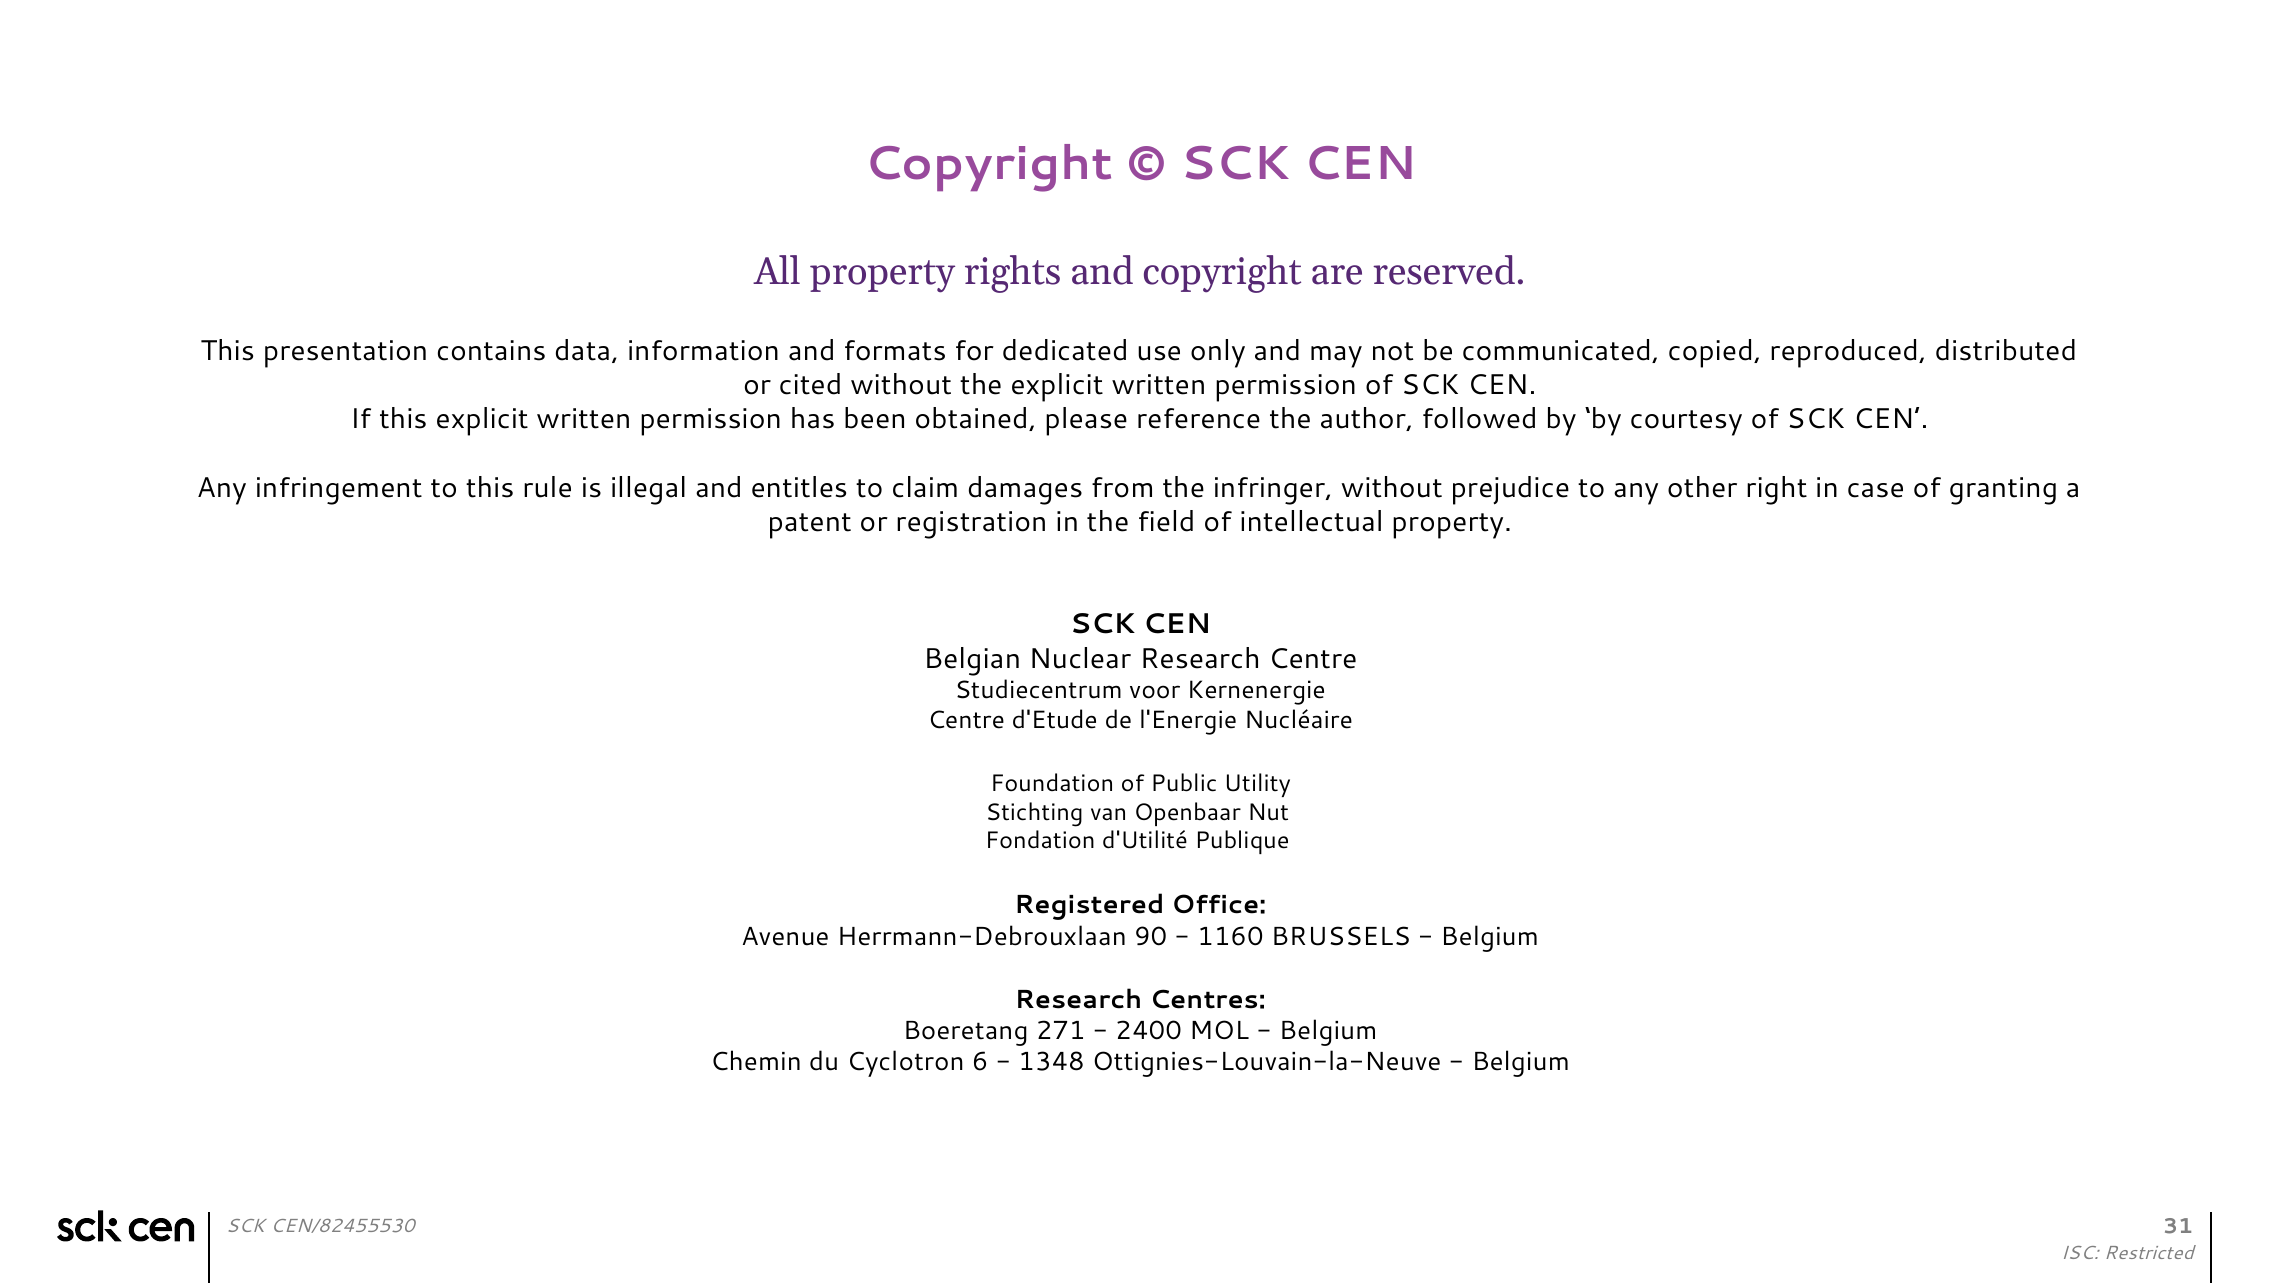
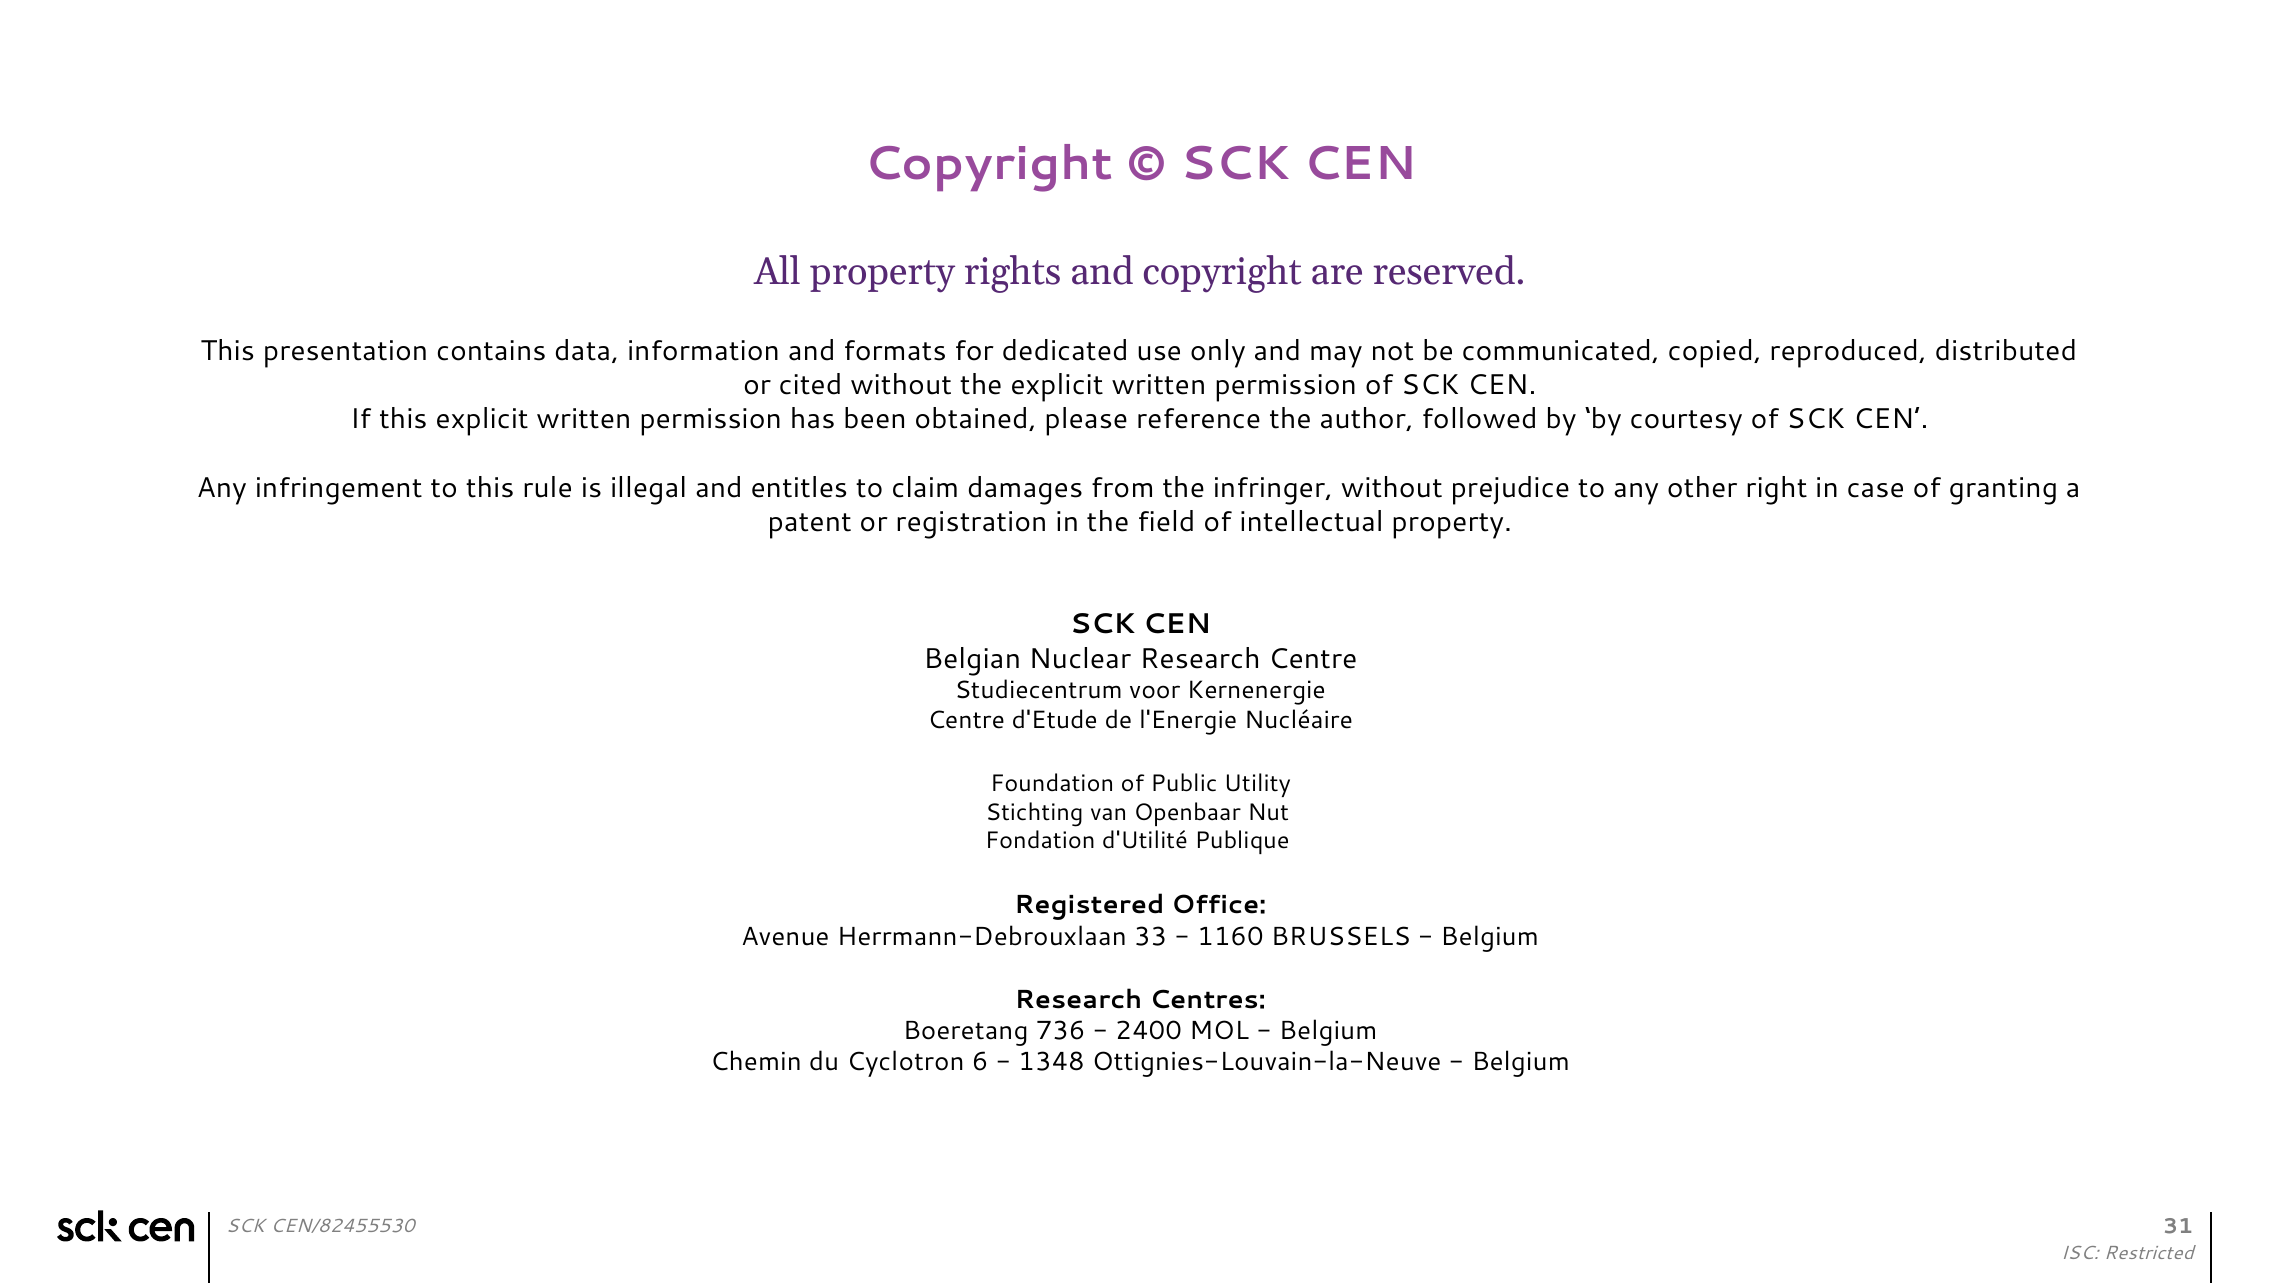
90: 90 -> 33 (1151, 937)
271: 271 -> 736 (1061, 1031)
